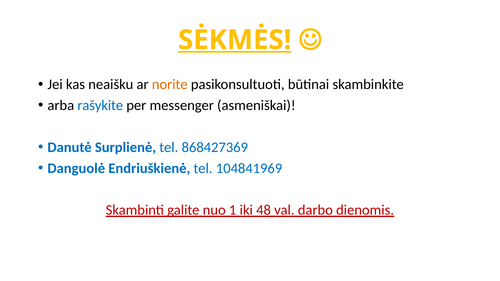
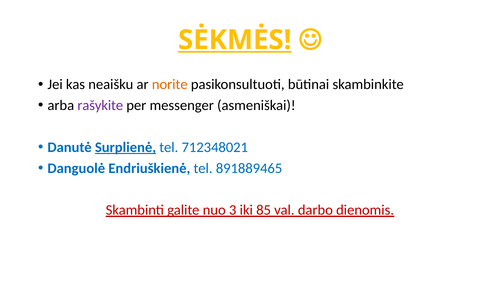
rašykite colour: blue -> purple (100, 106)
Surplienė underline: none -> present (125, 147)
868427369: 868427369 -> 712348021 (215, 147)
104841969: 104841969 -> 891889465 (249, 168)
1: 1 -> 3 (233, 210)
48: 48 -> 85 (264, 210)
